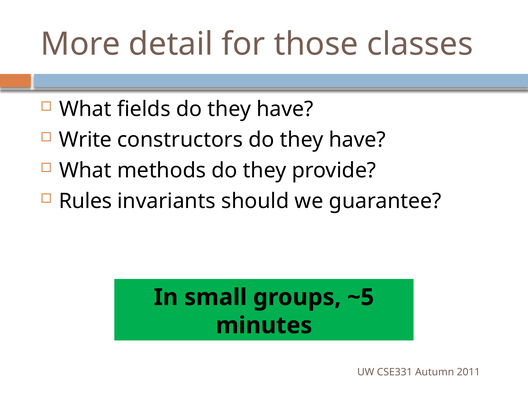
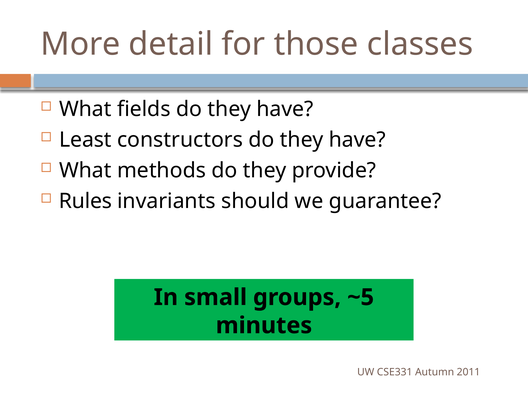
Write: Write -> Least (85, 140)
